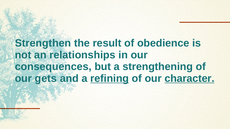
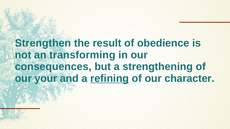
relationships: relationships -> transforming (82, 55)
gets: gets -> your (46, 79)
character underline: present -> none (190, 79)
